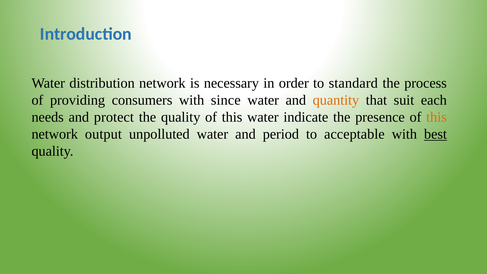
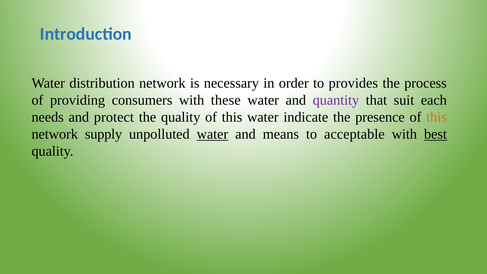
standard: standard -> provides (353, 83)
since: since -> these (226, 100)
quantity colour: orange -> purple (336, 100)
output: output -> supply (104, 134)
water underline: none -> present (212, 134)
period: period -> means (281, 134)
